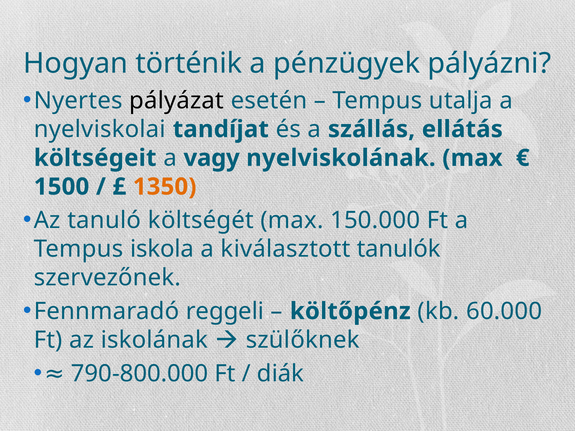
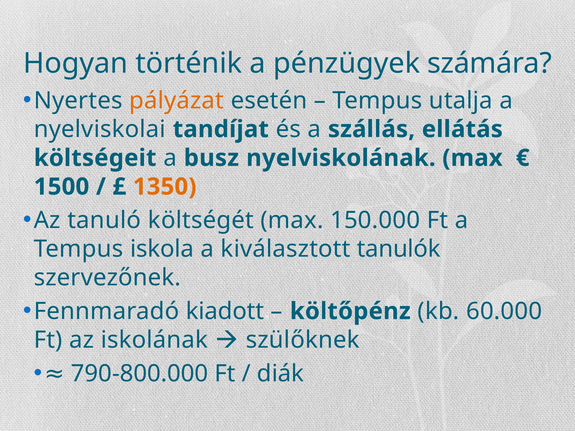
pályázni: pályázni -> számára (490, 63)
pályázat colour: black -> orange (176, 101)
vagy: vagy -> busz (211, 158)
reggeli: reggeli -> kiadott (225, 311)
